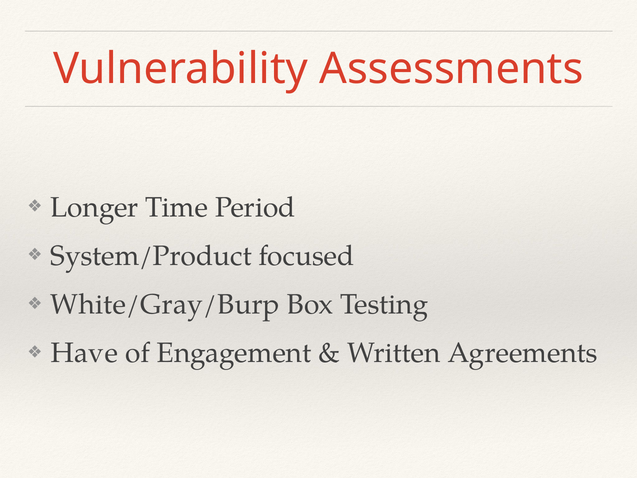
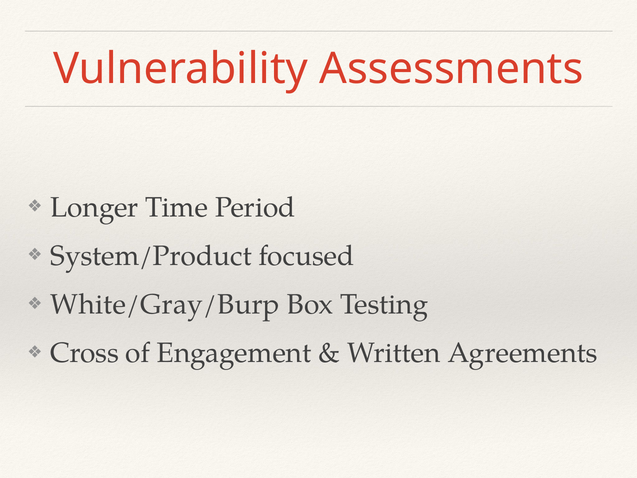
Have: Have -> Cross (85, 353)
